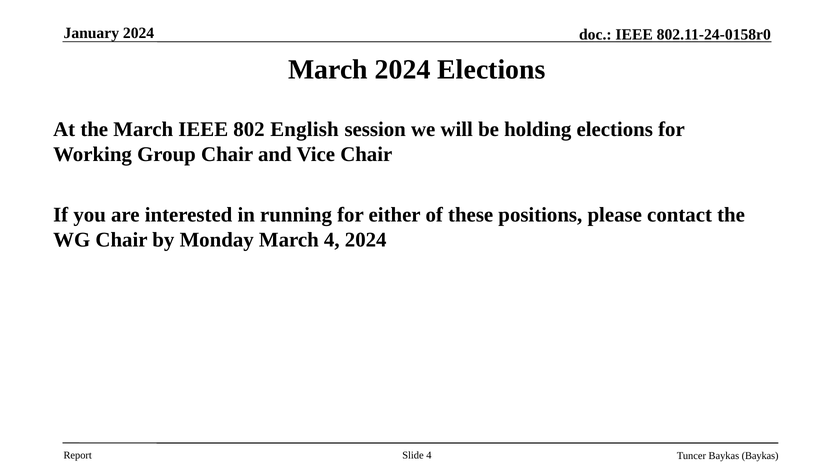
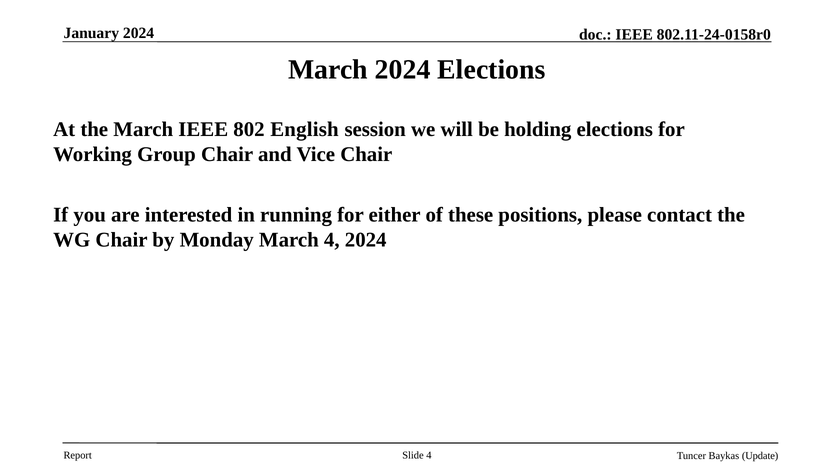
Baykas Baykas: Baykas -> Update (760, 456)
